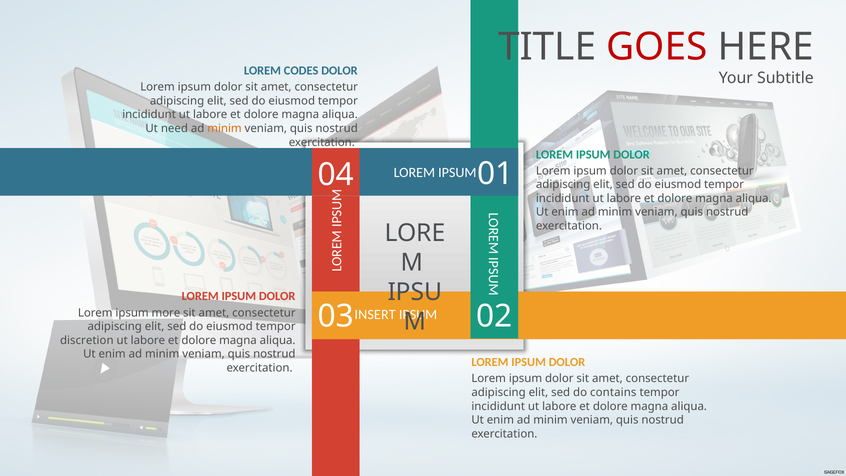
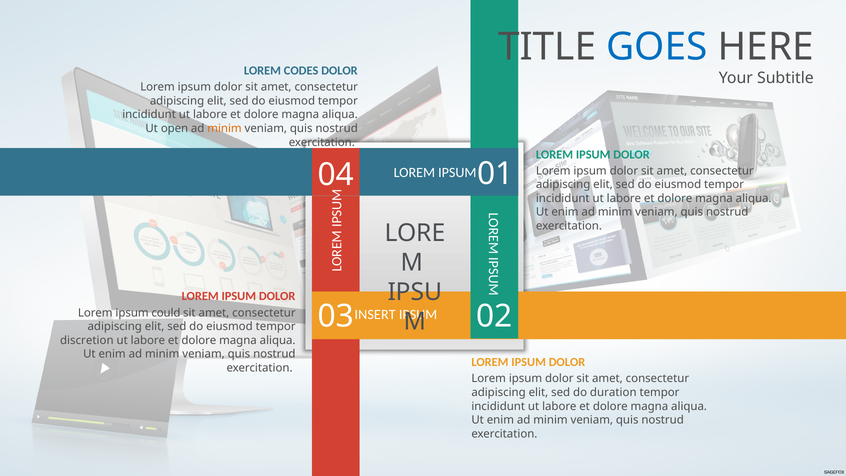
GOES colour: red -> blue (657, 47)
need: need -> open (174, 128)
more: more -> could (166, 313)
contains: contains -> duration (613, 392)
